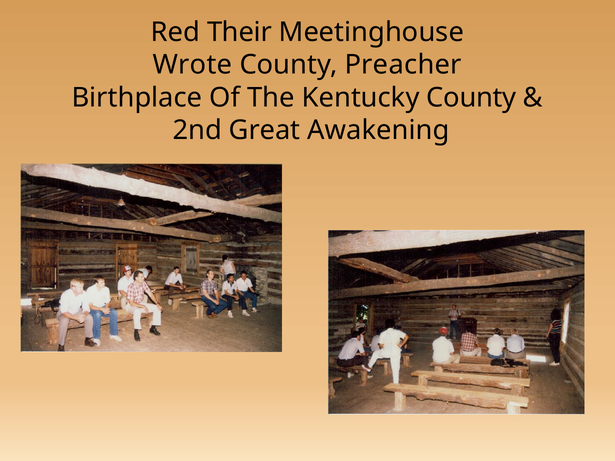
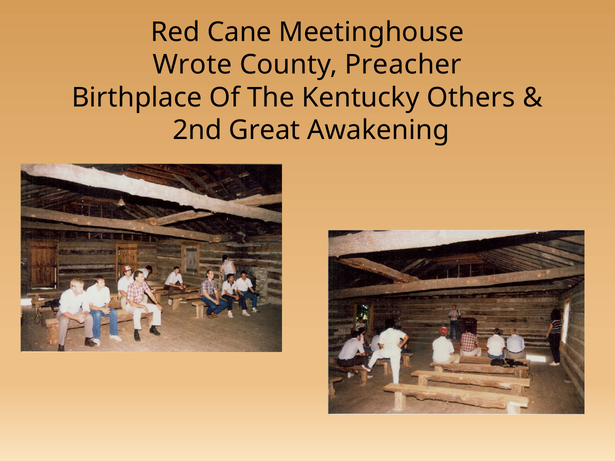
Their: Their -> Cane (239, 32)
Kentucky County: County -> Others (471, 98)
